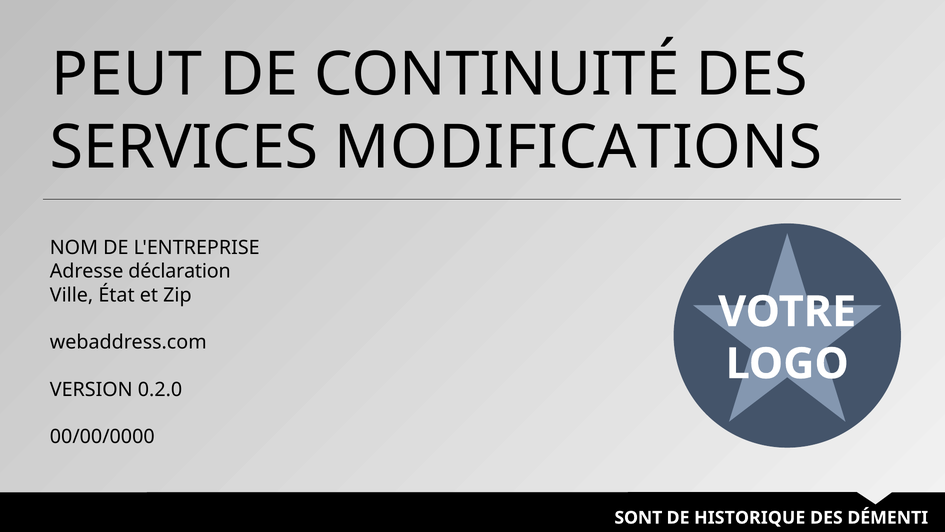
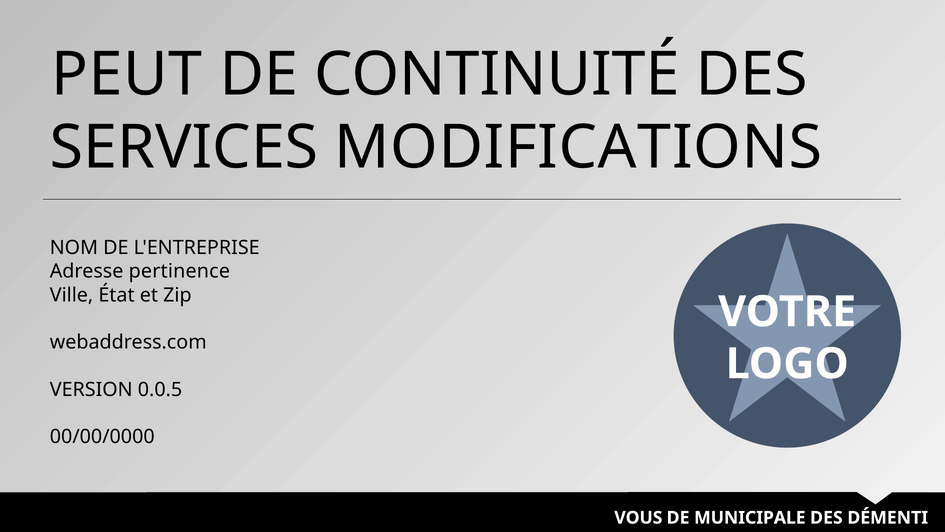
déclaration: déclaration -> pertinence (179, 271)
0.2.0: 0.2.0 -> 0.0.5 (160, 389)
SONT: SONT -> VOUS (638, 517)
HISTORIQUE: HISTORIQUE -> MUNICIPALE (750, 517)
